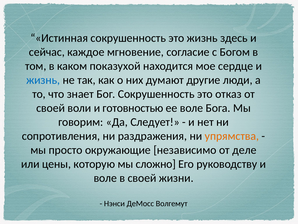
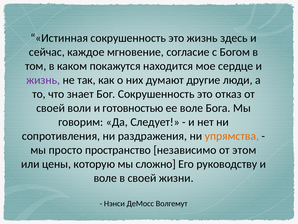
показухой: показухой -> покажутся (115, 66)
жизнь colour: blue -> purple (43, 80)
окружающие: окружающие -> пространство (118, 150)
деле: деле -> этом (244, 150)
